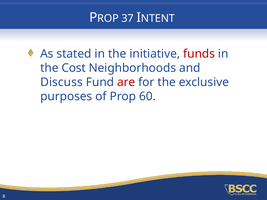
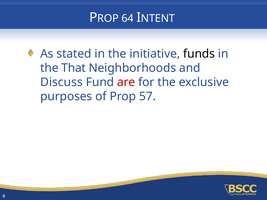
37: 37 -> 64 (128, 18)
funds colour: red -> black (199, 54)
Cost: Cost -> That (74, 68)
60: 60 -> 57 (148, 97)
